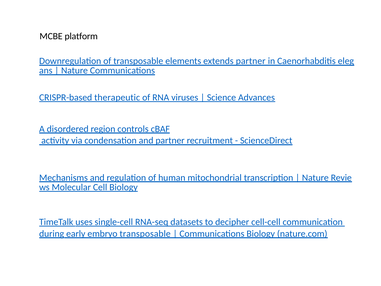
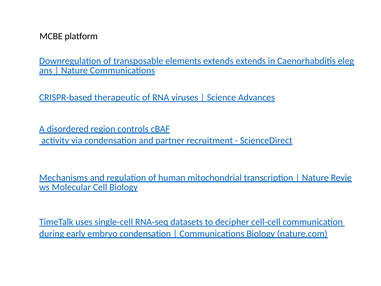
extends partner: partner -> extends (251, 61)
embryo transposable: transposable -> condensation (145, 233)
